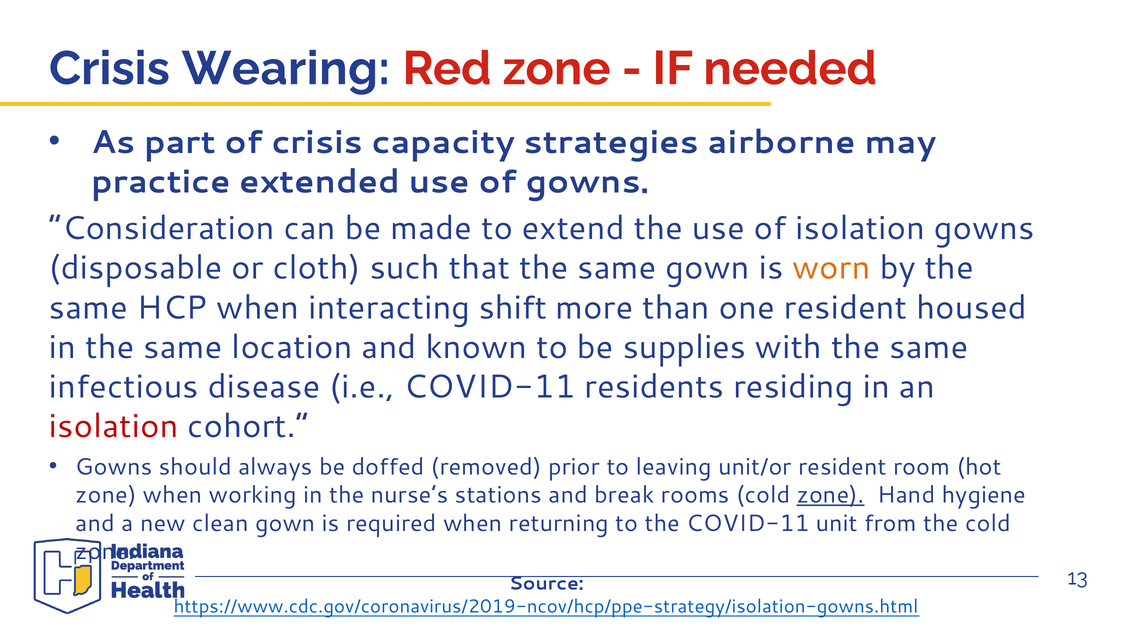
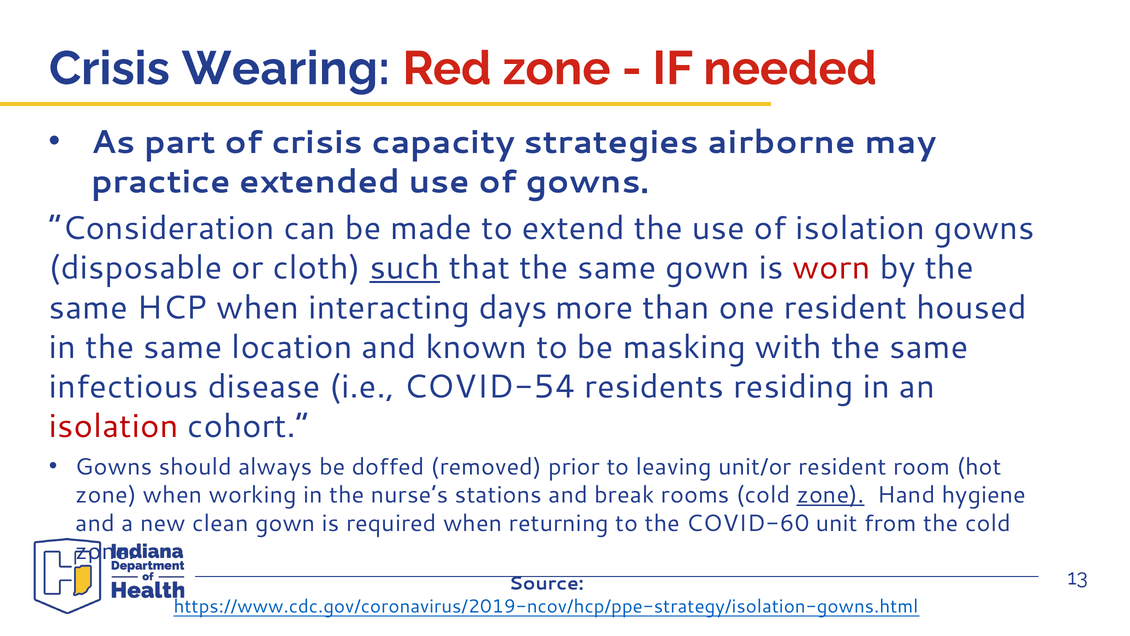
such underline: none -> present (405, 268)
worn colour: orange -> red (831, 268)
shift: shift -> days (513, 307)
supplies: supplies -> masking (684, 347)
i.e COVID-11: COVID-11 -> COVID-54 (490, 387)
the COVID-11: COVID-11 -> COVID-60 (748, 523)
